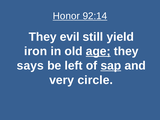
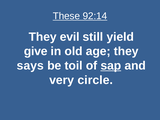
Honor: Honor -> These (66, 16)
iron: iron -> give (36, 51)
age underline: present -> none (98, 51)
left: left -> toil (74, 66)
